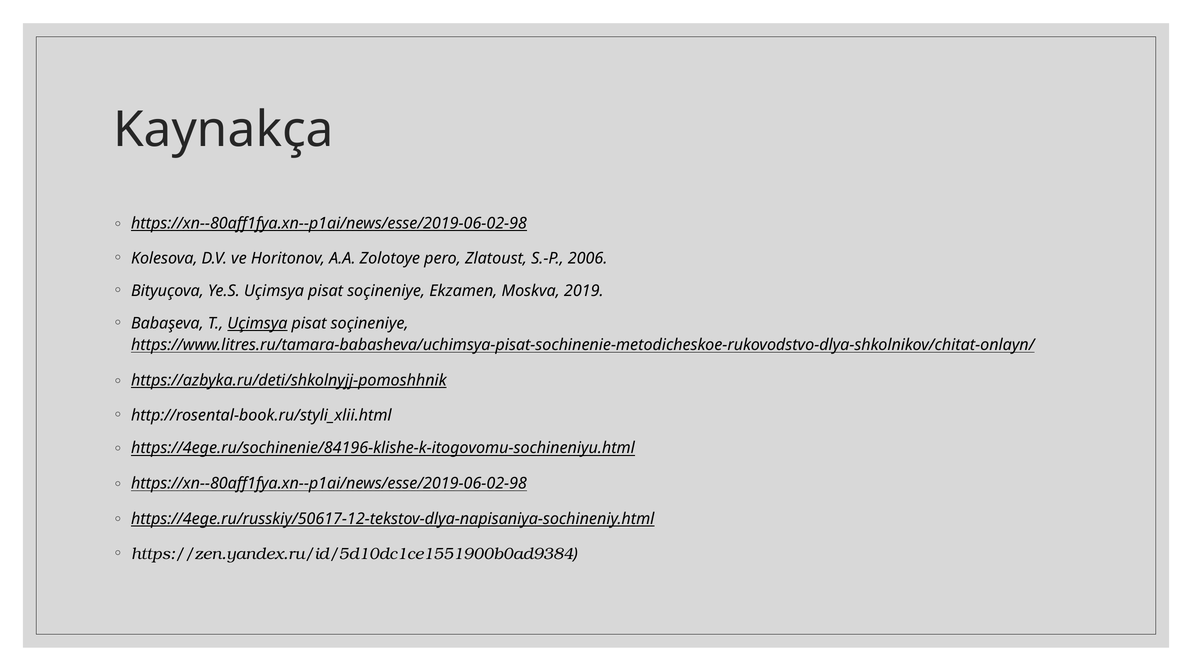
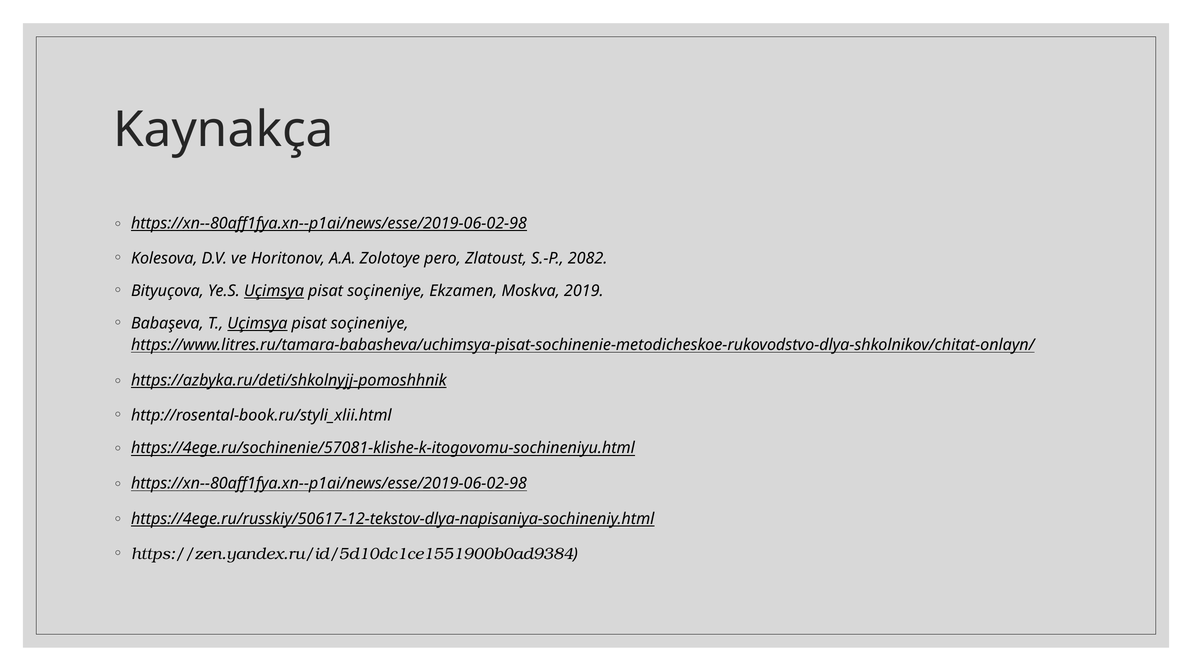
2006: 2006 -> 2082 (588, 258)
Uçimsya underline: none -> present (274, 291)
https://4ege.ru/sochinenie/84196-klishe-k-itogovomu-sochineniyu.html: https://4ege.ru/sochinenie/84196-klishe-k-itogovomu-sochineniyu.html -> https://4ege.ru/sochinenie/57081-klishe-k-itogovomu-sochineniyu.html (383, 448)
